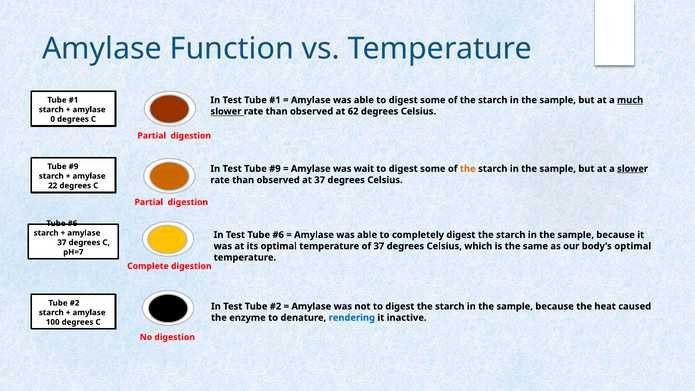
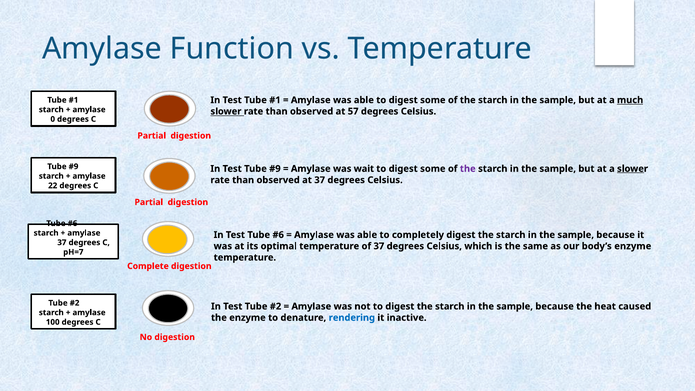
62: 62 -> 57 (353, 111)
the colour: orange -> purple (468, 169)
body’s optimal: optimal -> enzyme (633, 246)
